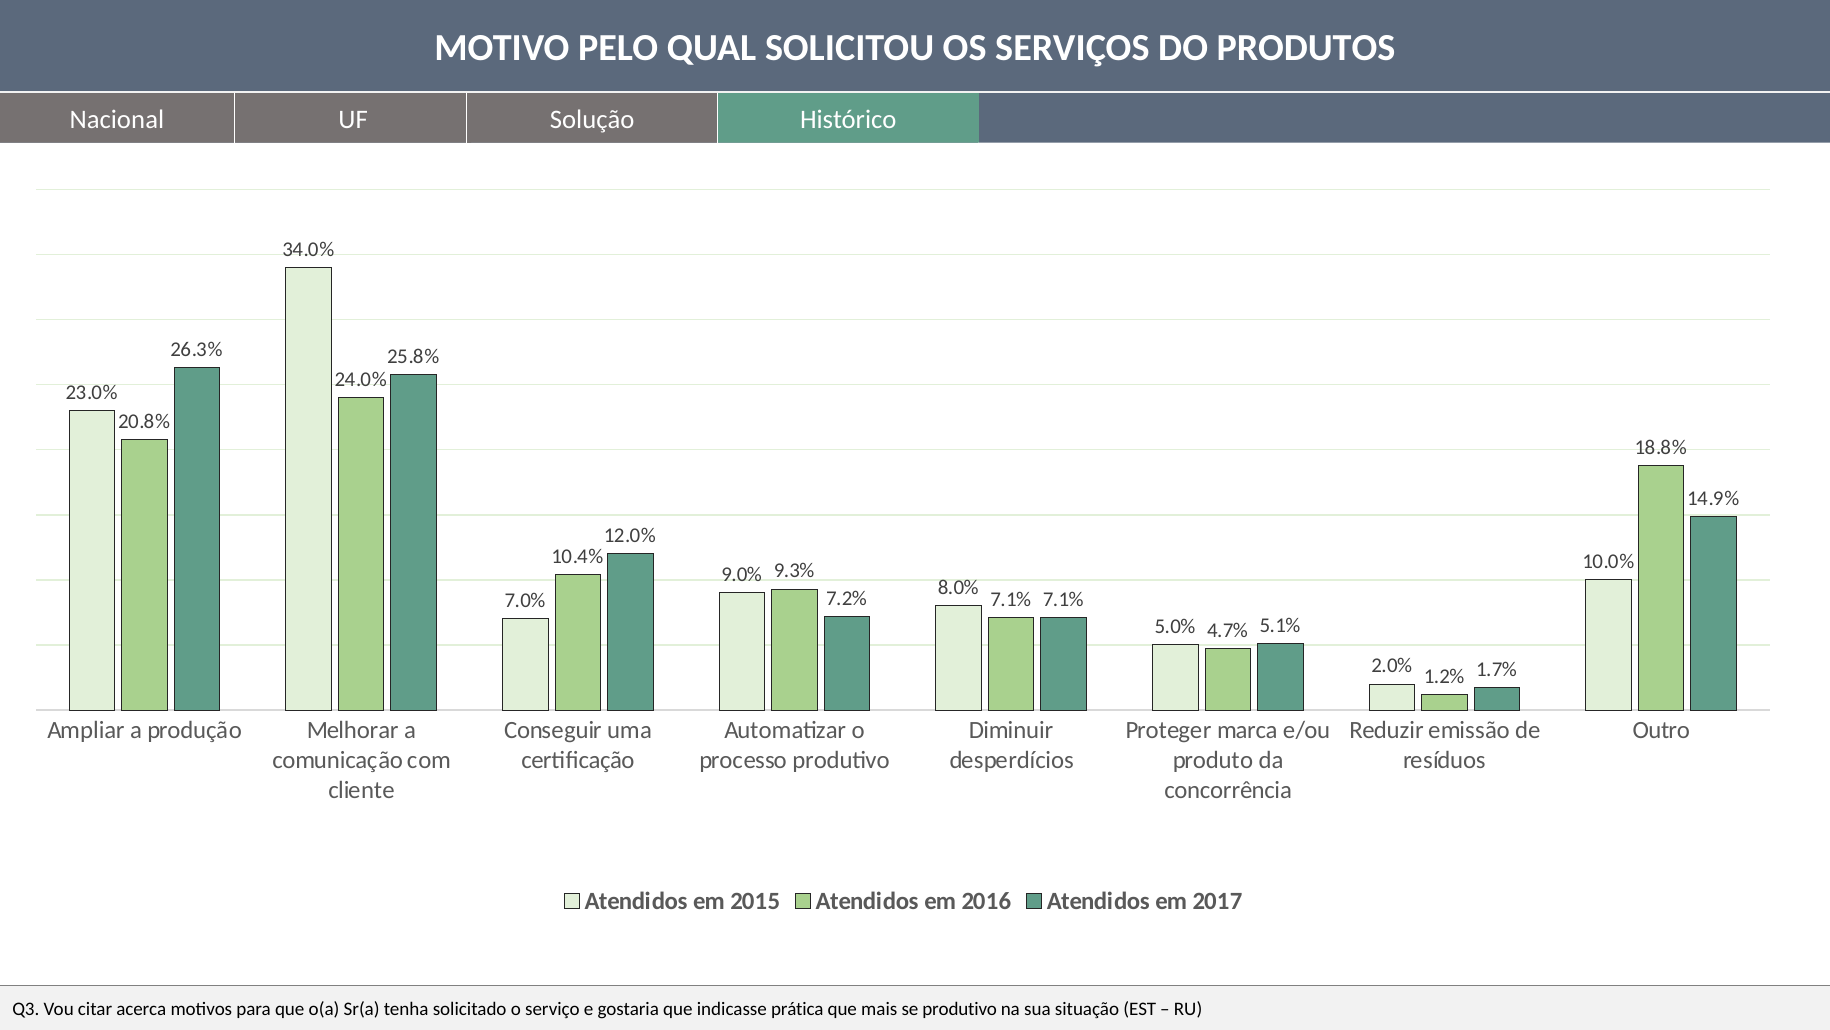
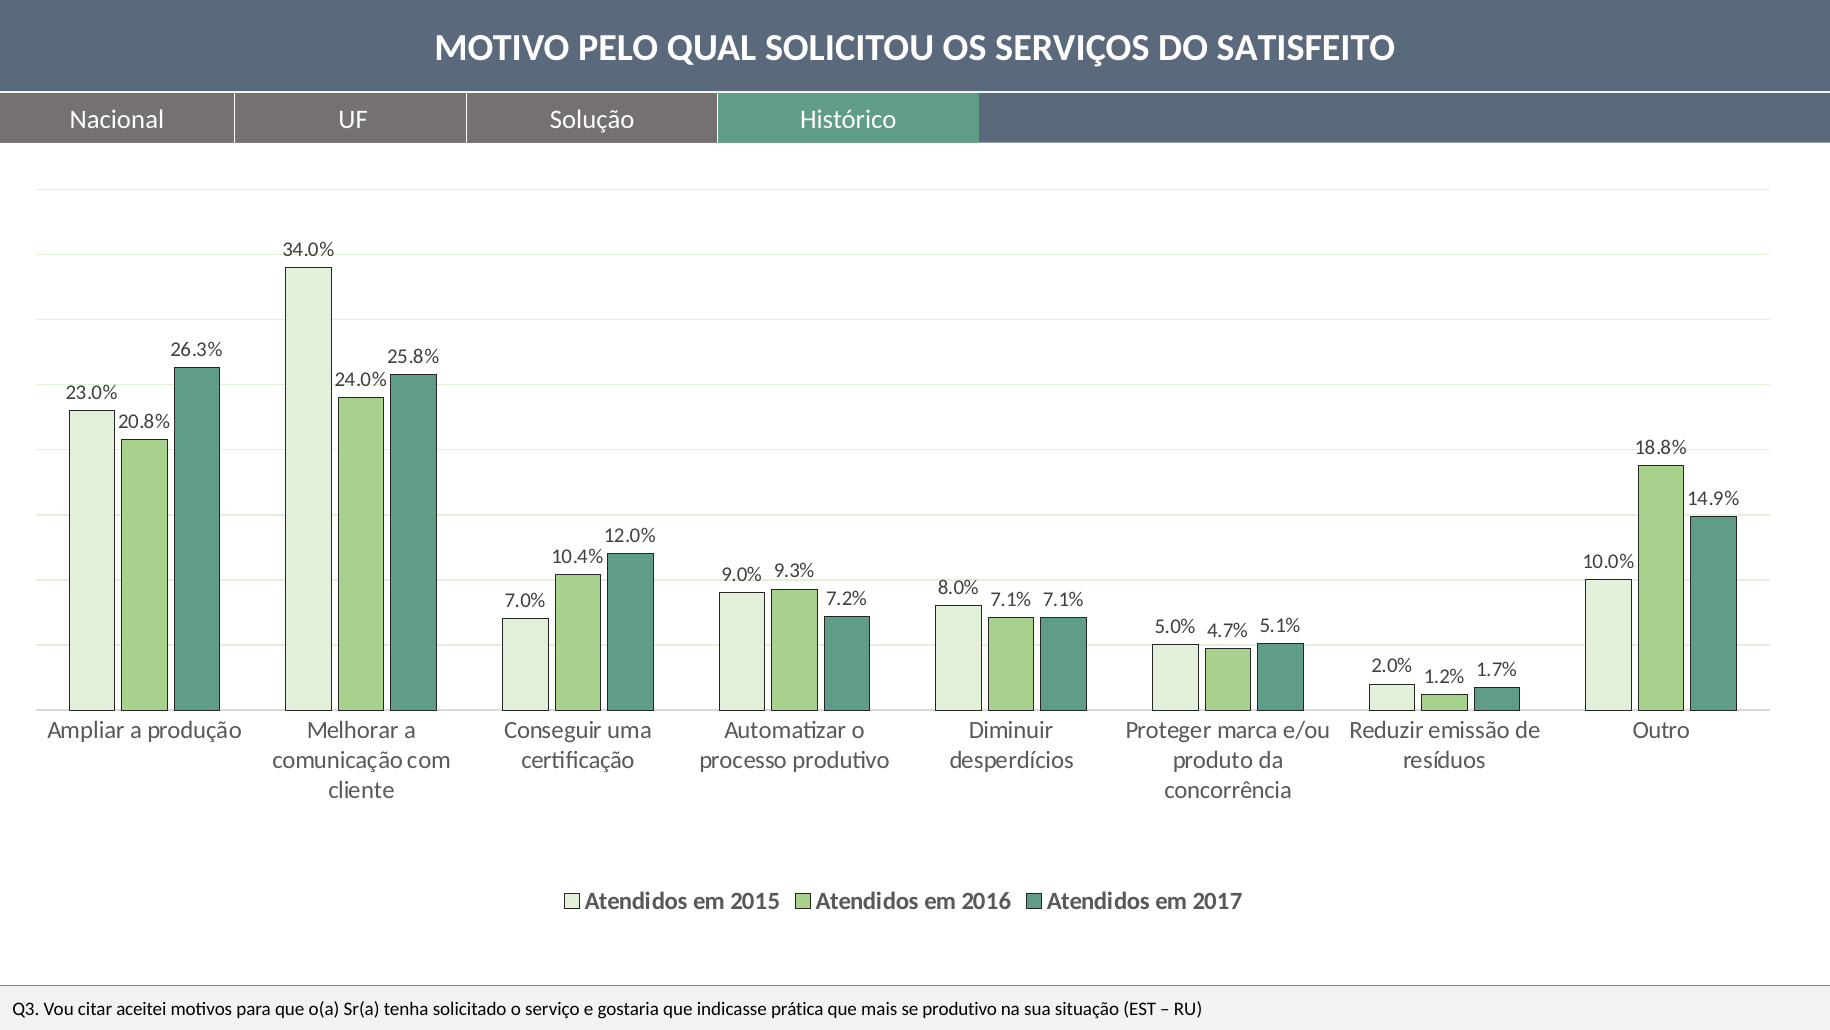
PRODUTOS: PRODUTOS -> SATISFEITO (1306, 48)
acerca: acerca -> aceitei (141, 1009)
